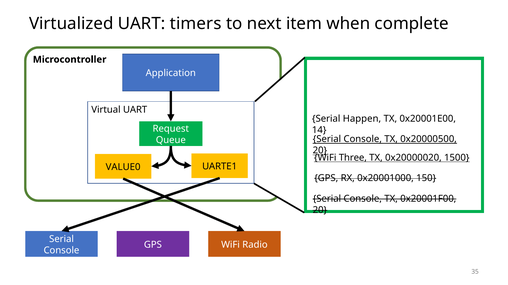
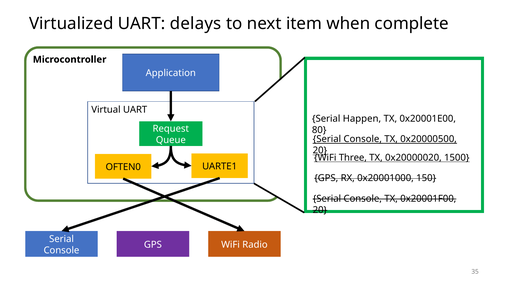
timers: timers -> delays (196, 24)
14: 14 -> 80 (319, 130)
VALUE0: VALUE0 -> OFTEN0 (123, 167)
